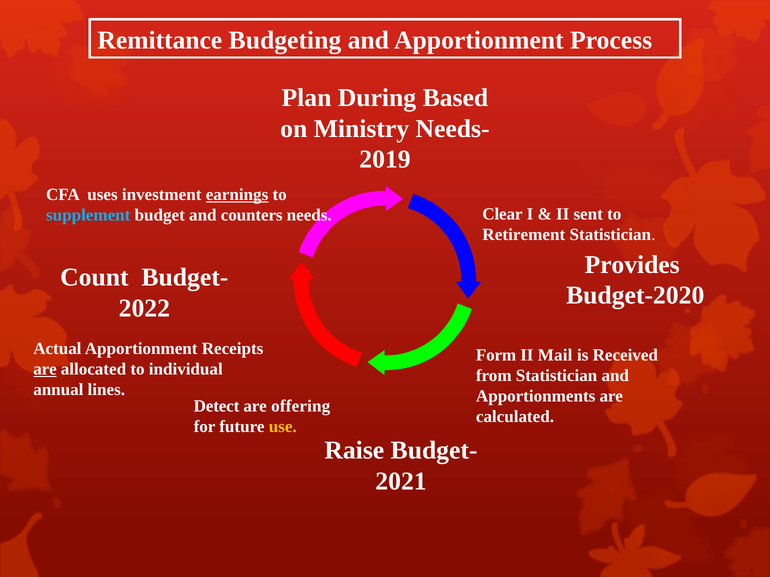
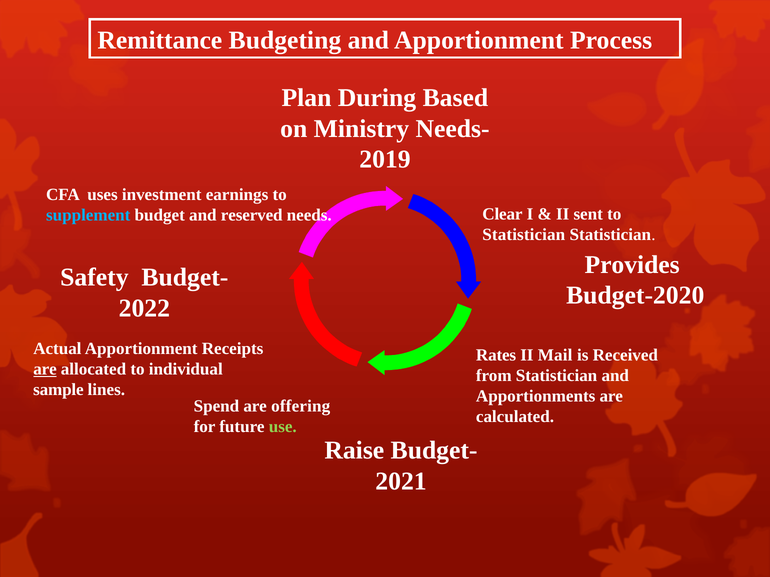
earnings underline: present -> none (237, 195)
counters: counters -> reserved (252, 215)
Retirement: Retirement -> Statistician (524, 235)
Count: Count -> Safety (94, 278)
Form: Form -> Rates (496, 355)
annual: annual -> sample (58, 390)
Detect: Detect -> Spend (216, 407)
use colour: yellow -> light green (283, 427)
